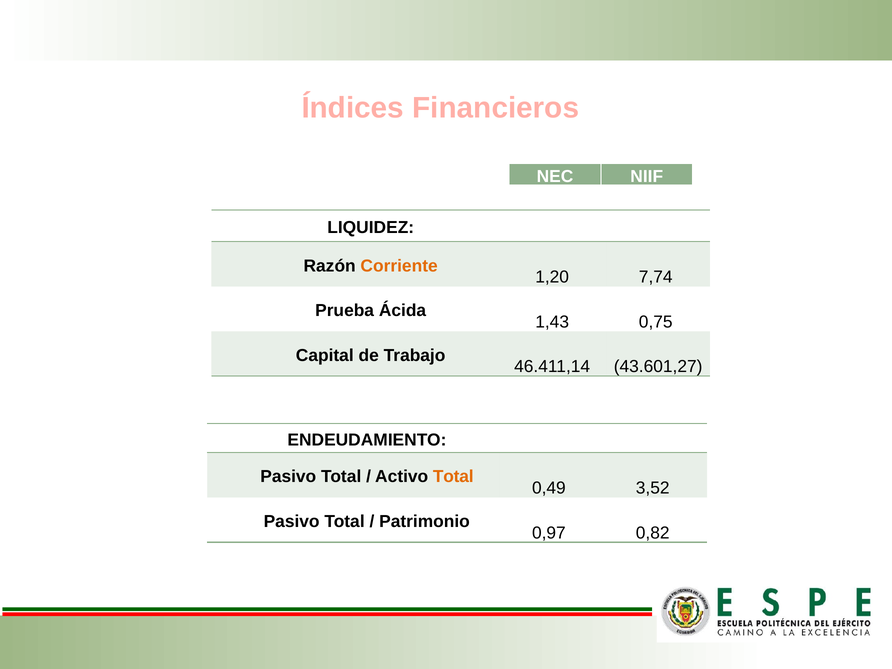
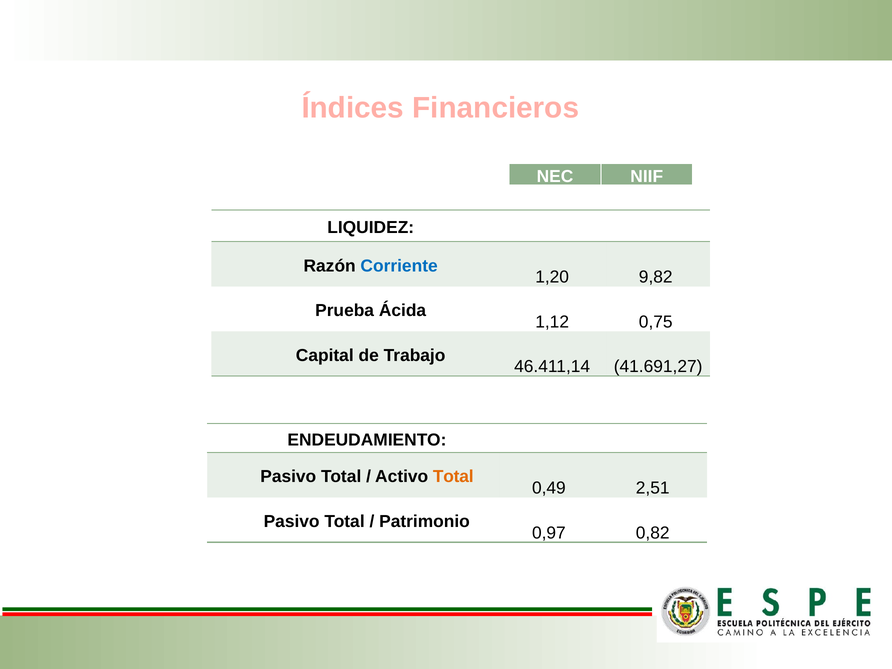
Corriente colour: orange -> blue (399, 266)
7,74: 7,74 -> 9,82 (656, 277)
1,43: 1,43 -> 1,12 (552, 322)
43.601,27: 43.601,27 -> 41.691,27 (658, 367)
3,52: 3,52 -> 2,51 (653, 488)
